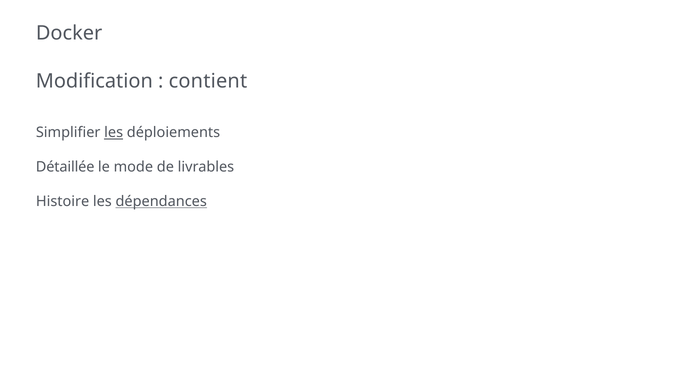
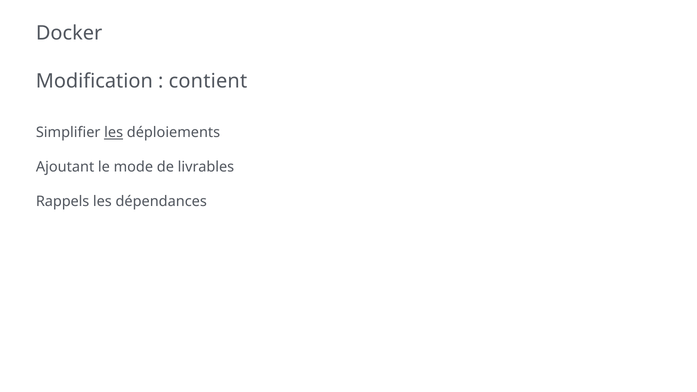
Détaillée: Détaillée -> Ajoutant (65, 167)
Histoire: Histoire -> Rappels (63, 202)
dépendances underline: present -> none (161, 202)
